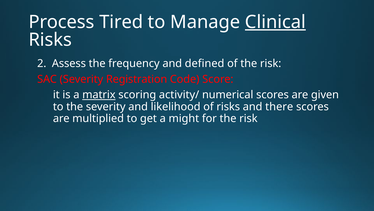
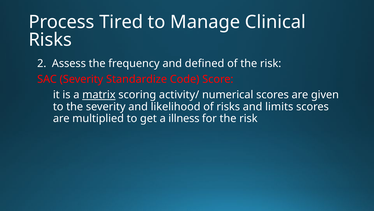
Clinical underline: present -> none (275, 22)
Registration: Registration -> Standardize (137, 79)
there: there -> limits (279, 106)
might: might -> illness (184, 118)
